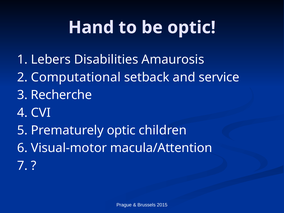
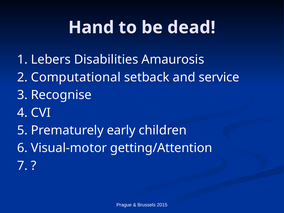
be optic: optic -> dead (191, 27)
Recherche: Recherche -> Recognise (61, 95)
Prematurely optic: optic -> early (121, 130)
macula/Attention: macula/Attention -> getting/Attention (161, 148)
